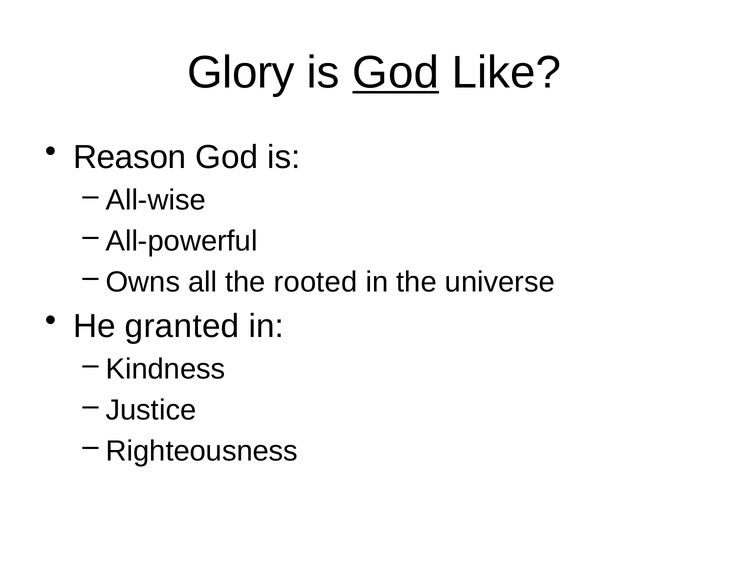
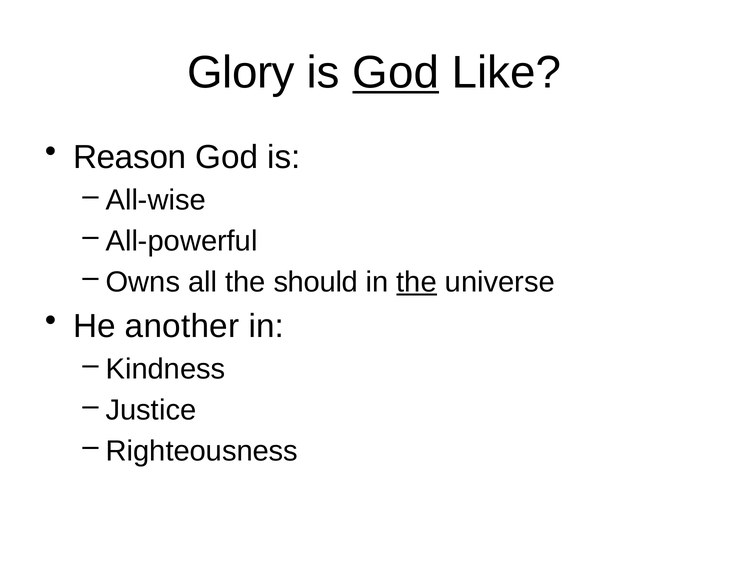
rooted: rooted -> should (316, 282)
the underline: none -> present (417, 282)
granted: granted -> another (182, 326)
